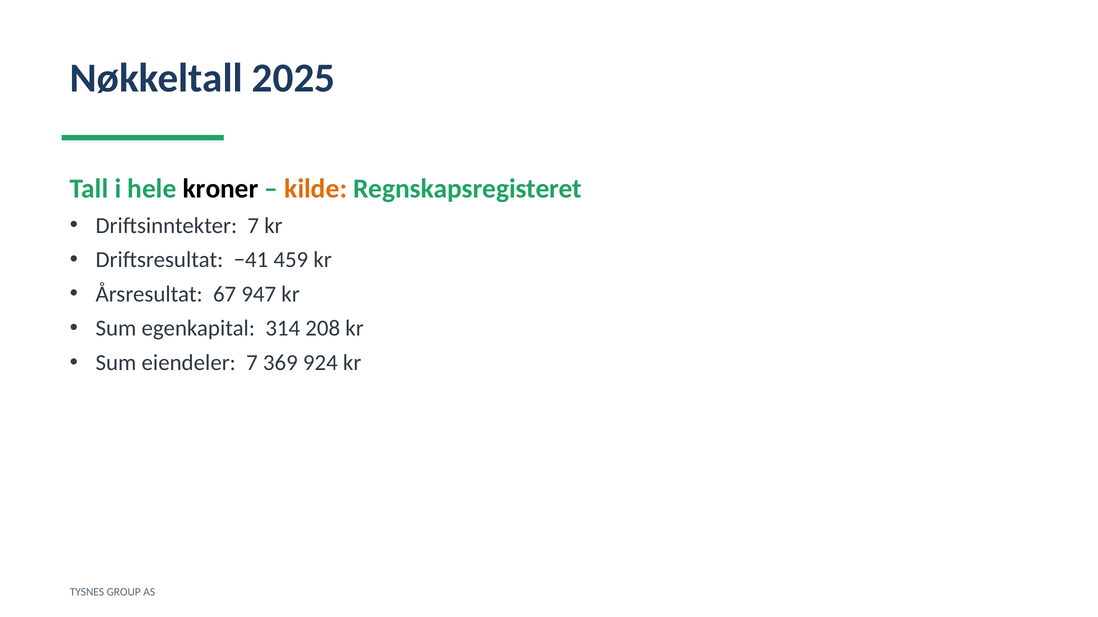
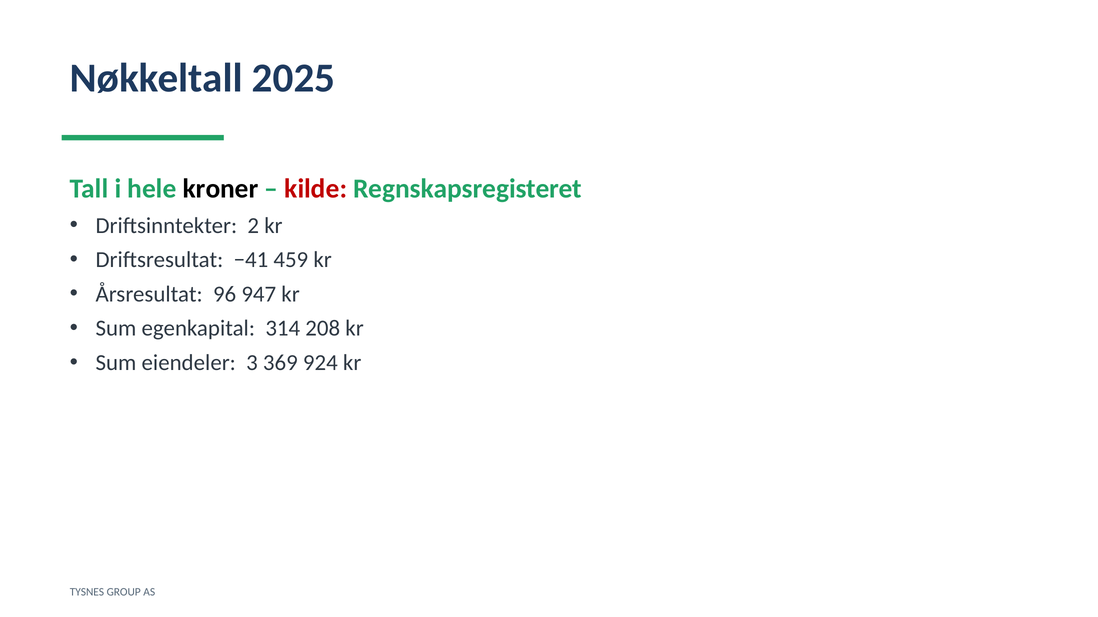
kilde colour: orange -> red (316, 189)
Driftsinntekter 7: 7 -> 2 (253, 226)
67: 67 -> 96 (225, 294)
eiendeler 7: 7 -> 3 (252, 363)
